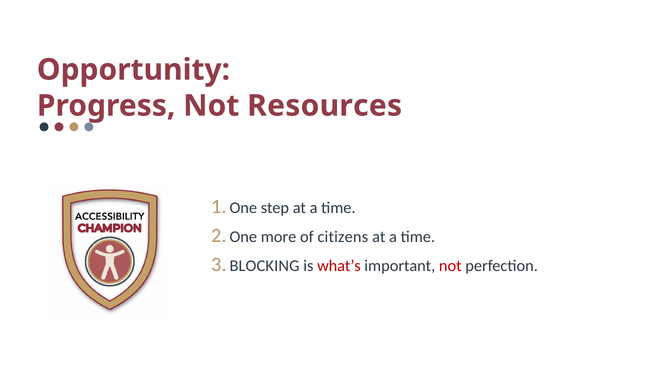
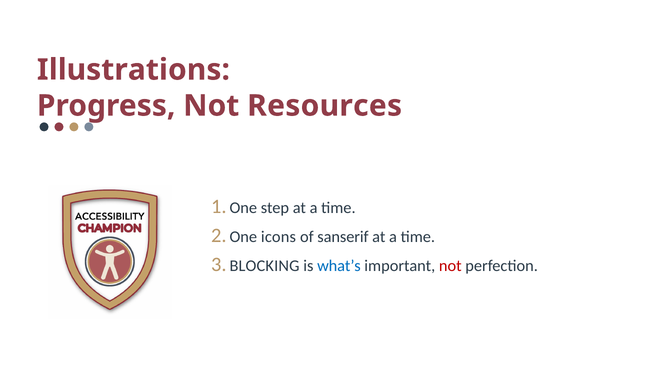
Opportunity: Opportunity -> Illustrations (133, 70)
more: more -> icons (278, 237)
citizens: citizens -> sanserif (343, 237)
what’s colour: red -> blue (339, 266)
